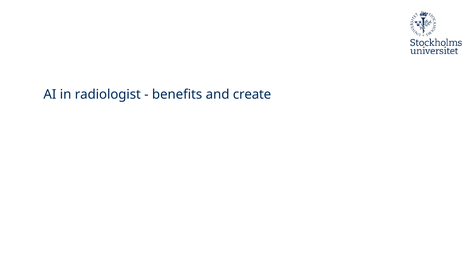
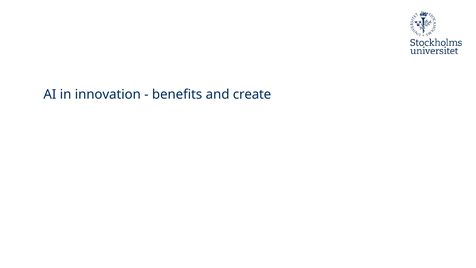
radiologist: radiologist -> innovation (108, 94)
